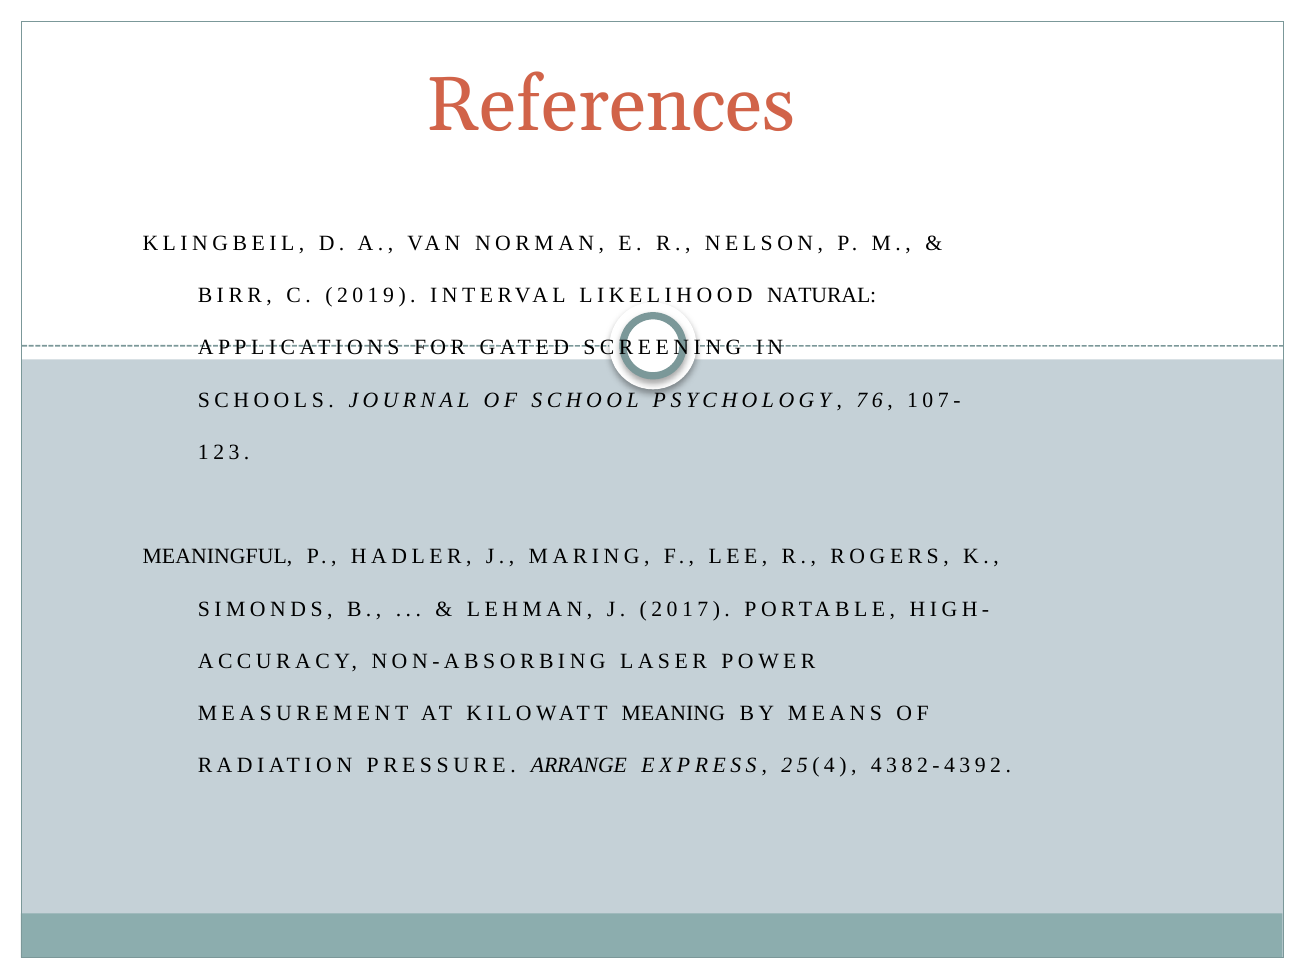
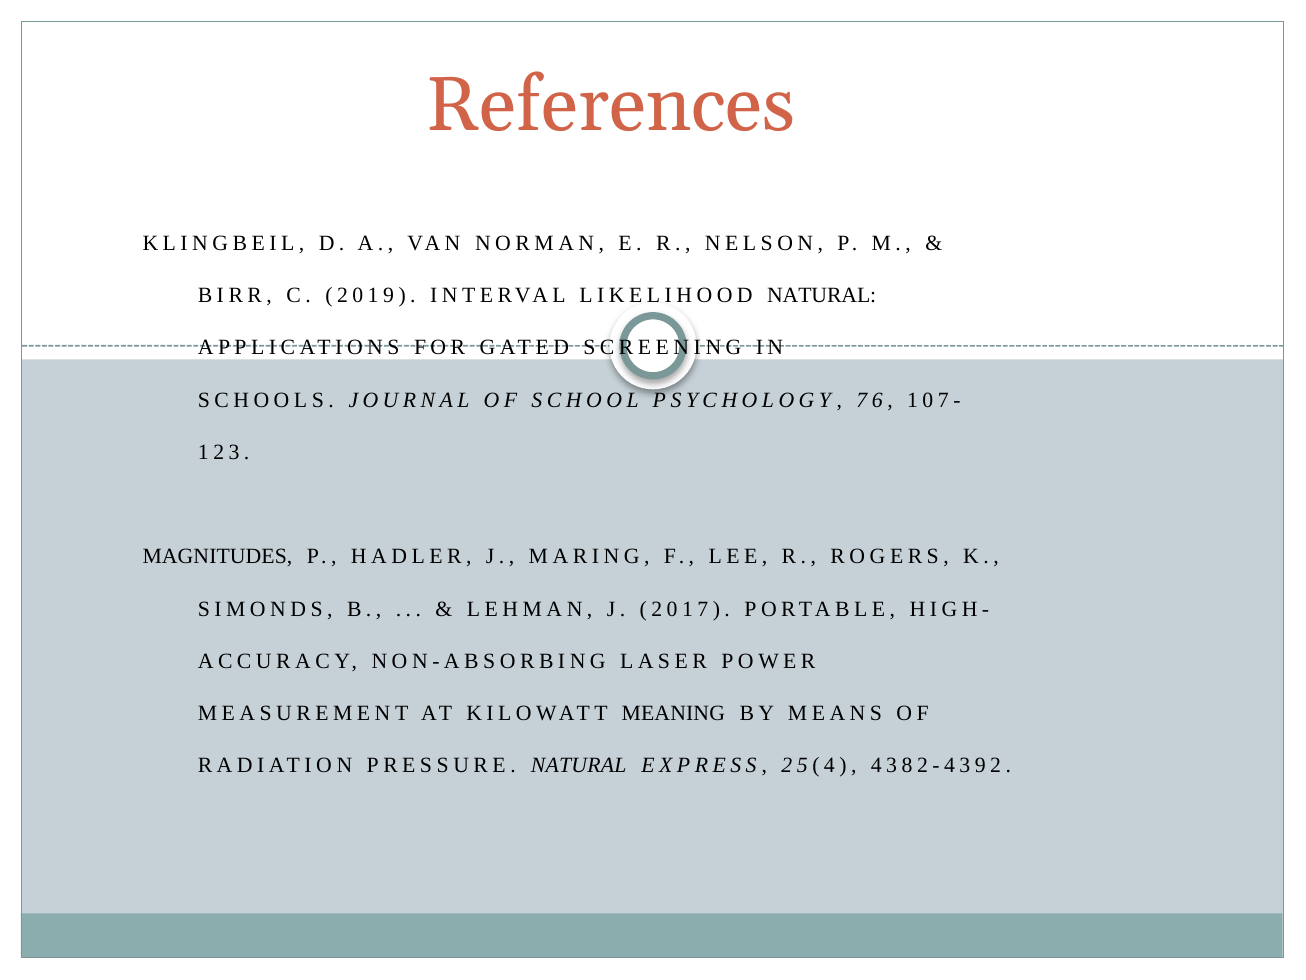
MEANINGFUL: MEANINGFUL -> MAGNITUDES (217, 556)
PRESSURE ARRANGE: ARRANGE -> NATURAL (579, 765)
